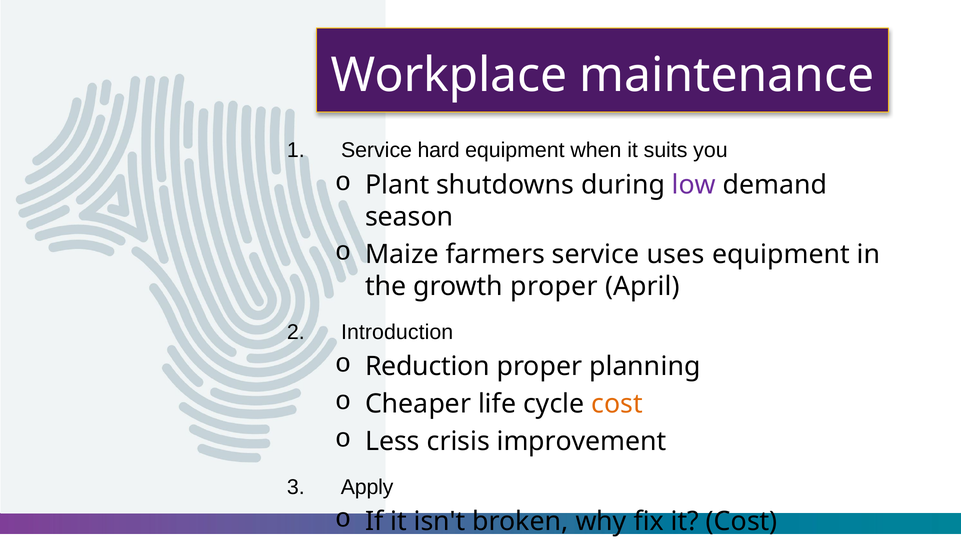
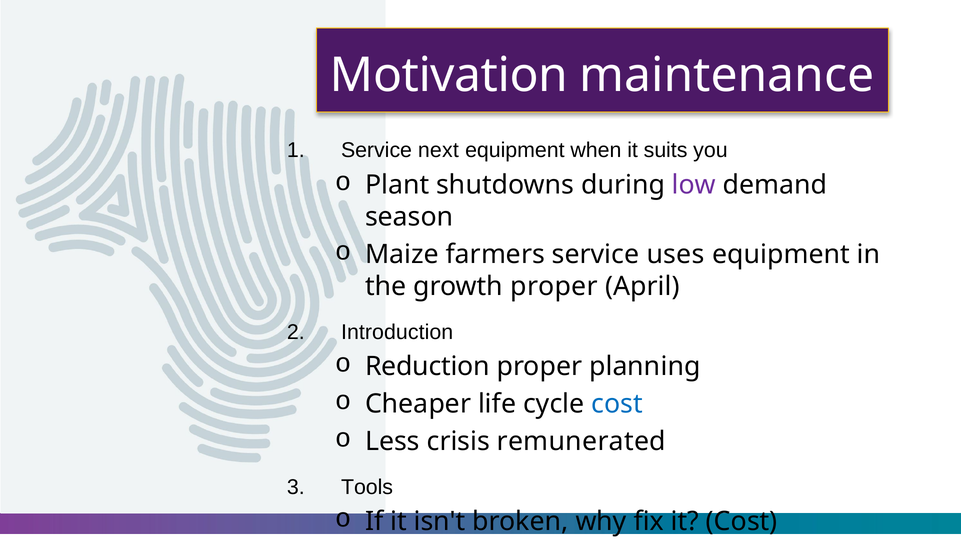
Workplace: Workplace -> Motivation (449, 75)
hard: hard -> next (438, 150)
cost colour: orange -> blue (617, 404)
improvement: improvement -> remunerated (581, 441)
Apply: Apply -> Tools (367, 487)
